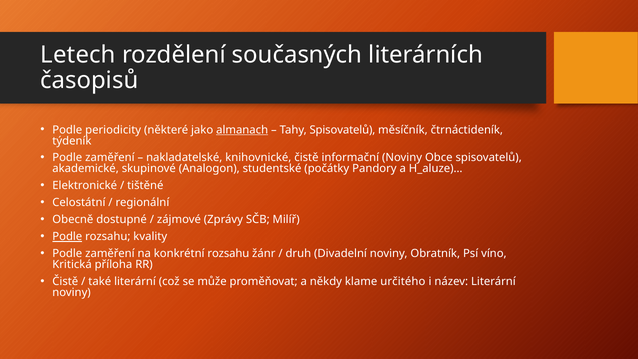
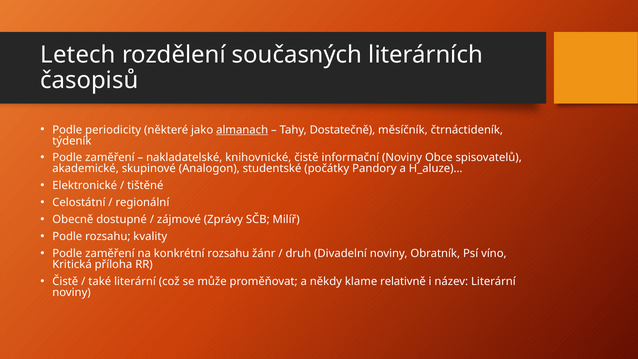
Tahy Spisovatelů: Spisovatelů -> Dostatečně (342, 130)
Podle underline: present -> none (67, 236)
určitého: určitého -> relativně (403, 281)
